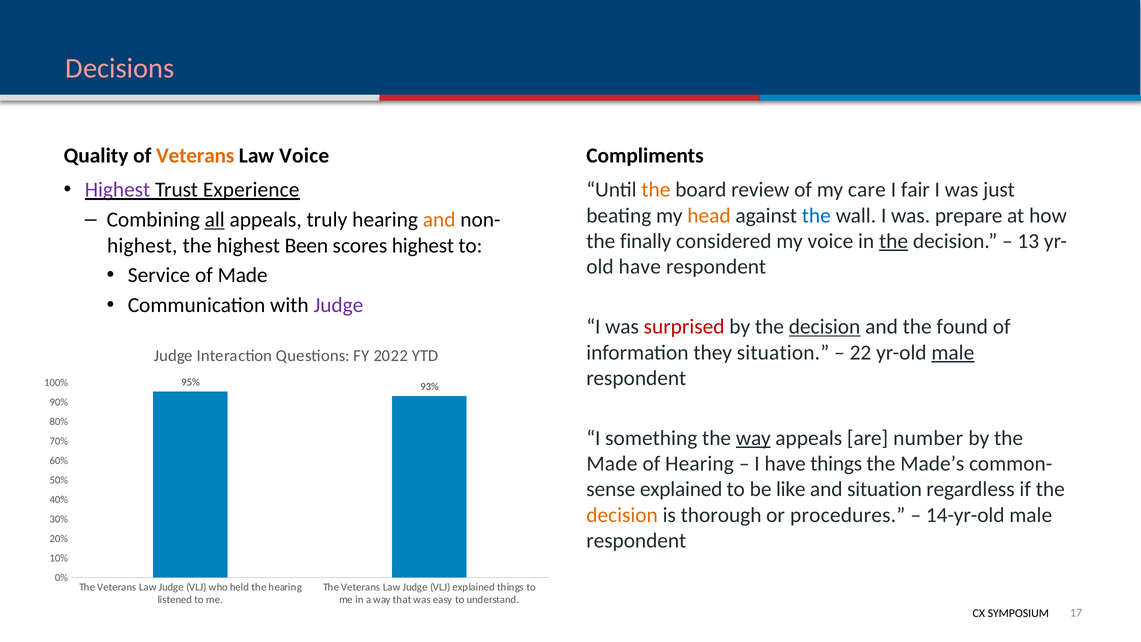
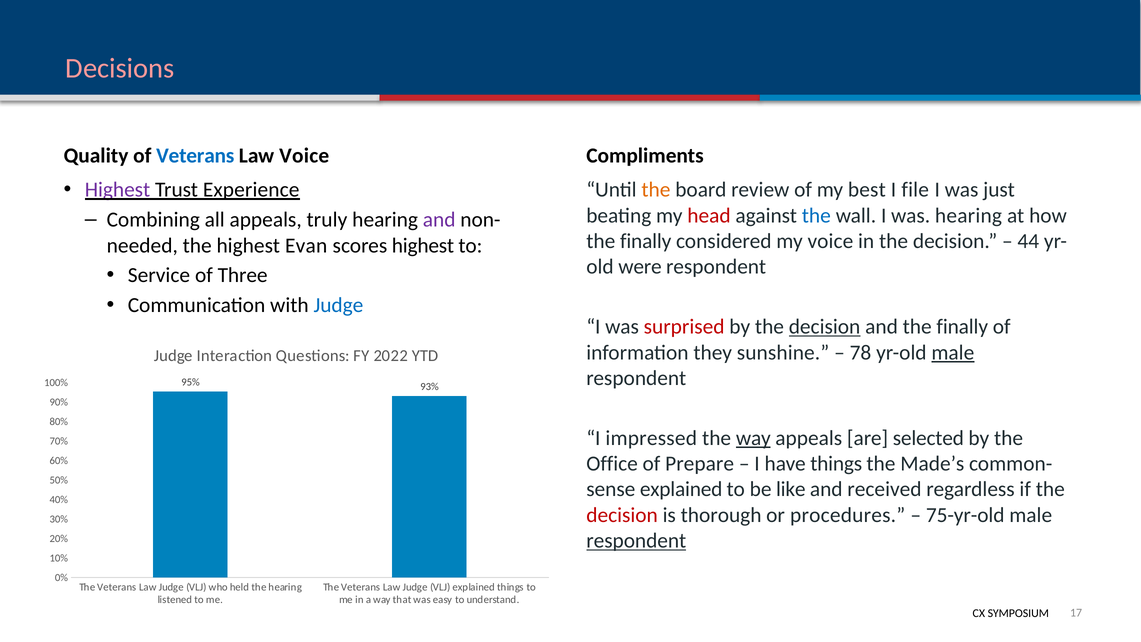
Veterans colour: orange -> blue (195, 155)
care: care -> best (867, 190)
fair: fair -> file (915, 190)
head colour: orange -> red (709, 215)
was prepare: prepare -> hearing (969, 215)
all underline: present -> none (215, 220)
and colour: orange -> purple (439, 220)
the underline: present -> none (894, 241)
13: 13 -> 44 (1028, 241)
highest: highest -> needed (142, 245)
Been: Been -> Evan (306, 245)
have: have -> were (640, 267)
of Made: Made -> Three (243, 275)
Judge colour: purple -> blue (338, 305)
and the found: found -> finally (962, 327)
they situation: situation -> sunshine (783, 352)
22: 22 -> 78 (860, 352)
something: something -> impressed (651, 438)
number: number -> selected (928, 438)
Made: Made -> Office (612, 464)
of Hearing: Hearing -> Prepare (700, 464)
and situation: situation -> received (884, 489)
decision colour: orange -> red (622, 515)
14-yr-old: 14-yr-old -> 75-yr-old (965, 515)
respondent underline: none -> present (636, 541)
